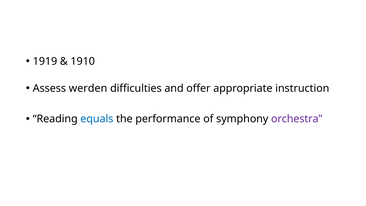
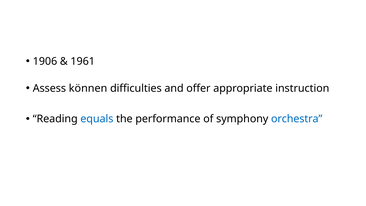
1919: 1919 -> 1906 (45, 61)
1910: 1910 -> 1961 (83, 61)
werden: werden -> können (88, 88)
orchestra colour: purple -> blue (297, 119)
